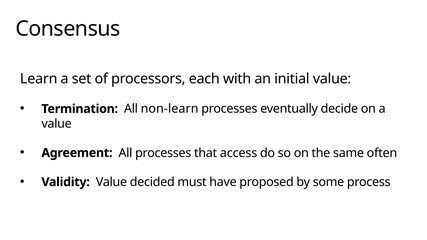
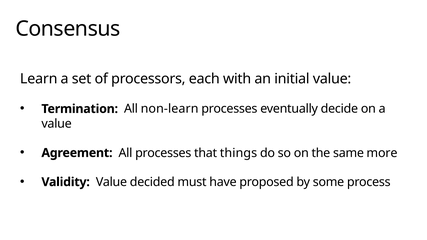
access: access -> things (239, 153)
often: often -> more (382, 153)
